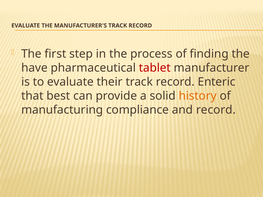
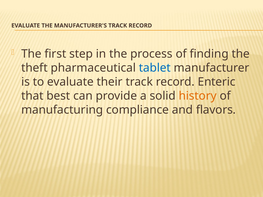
have: have -> theft (34, 68)
tablet colour: red -> blue (155, 68)
and record: record -> flavors (216, 110)
